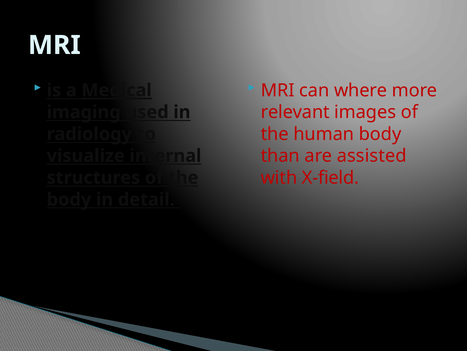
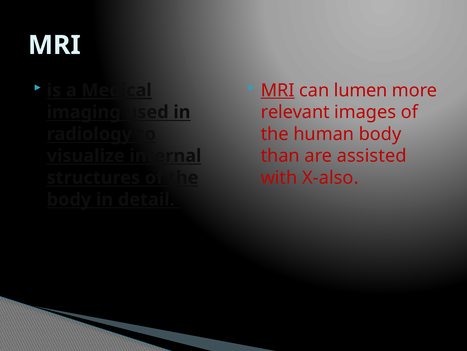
MRI underline: none -> present (278, 90)
where: where -> lumen (361, 90)
X-field: X-field -> X-also (330, 177)
